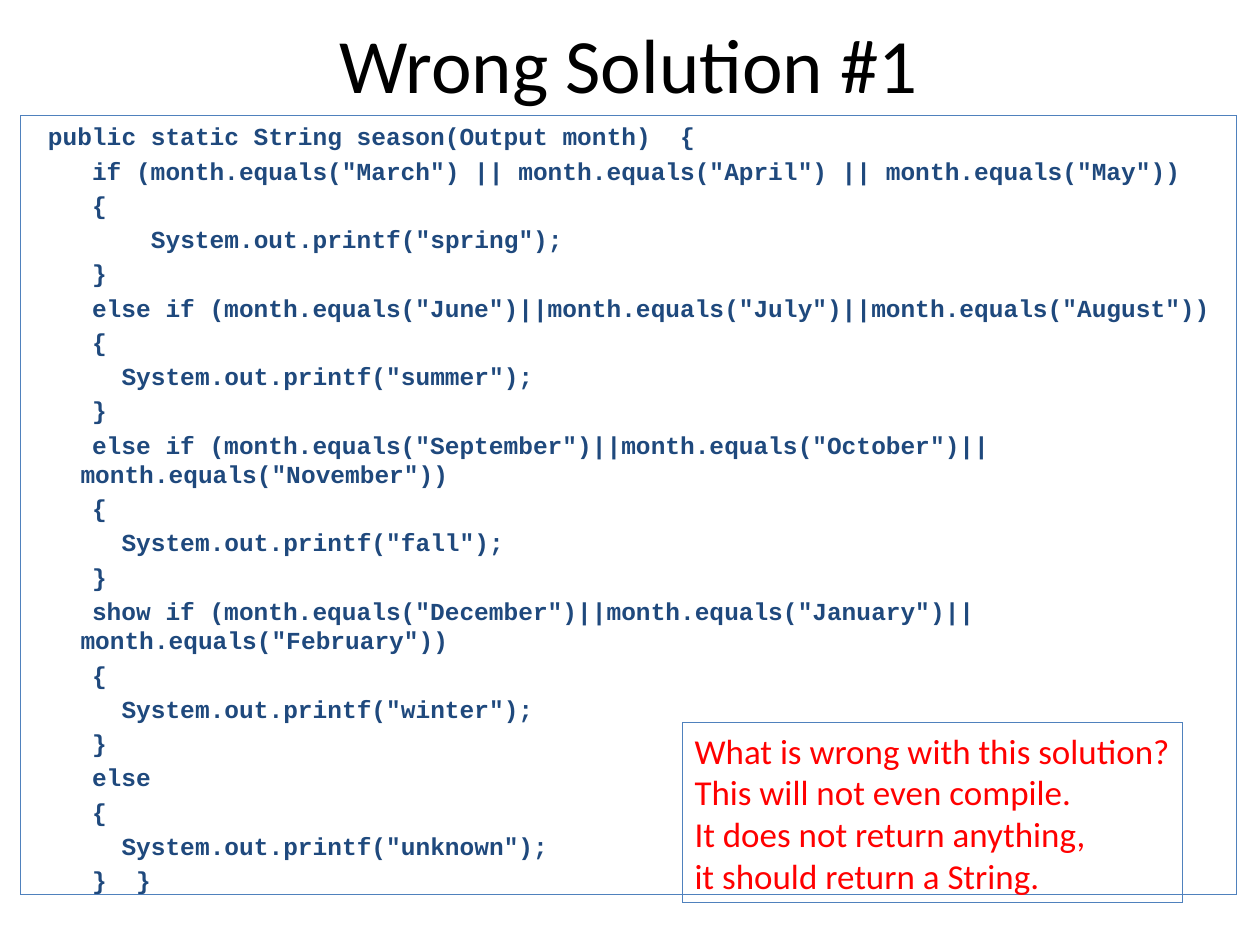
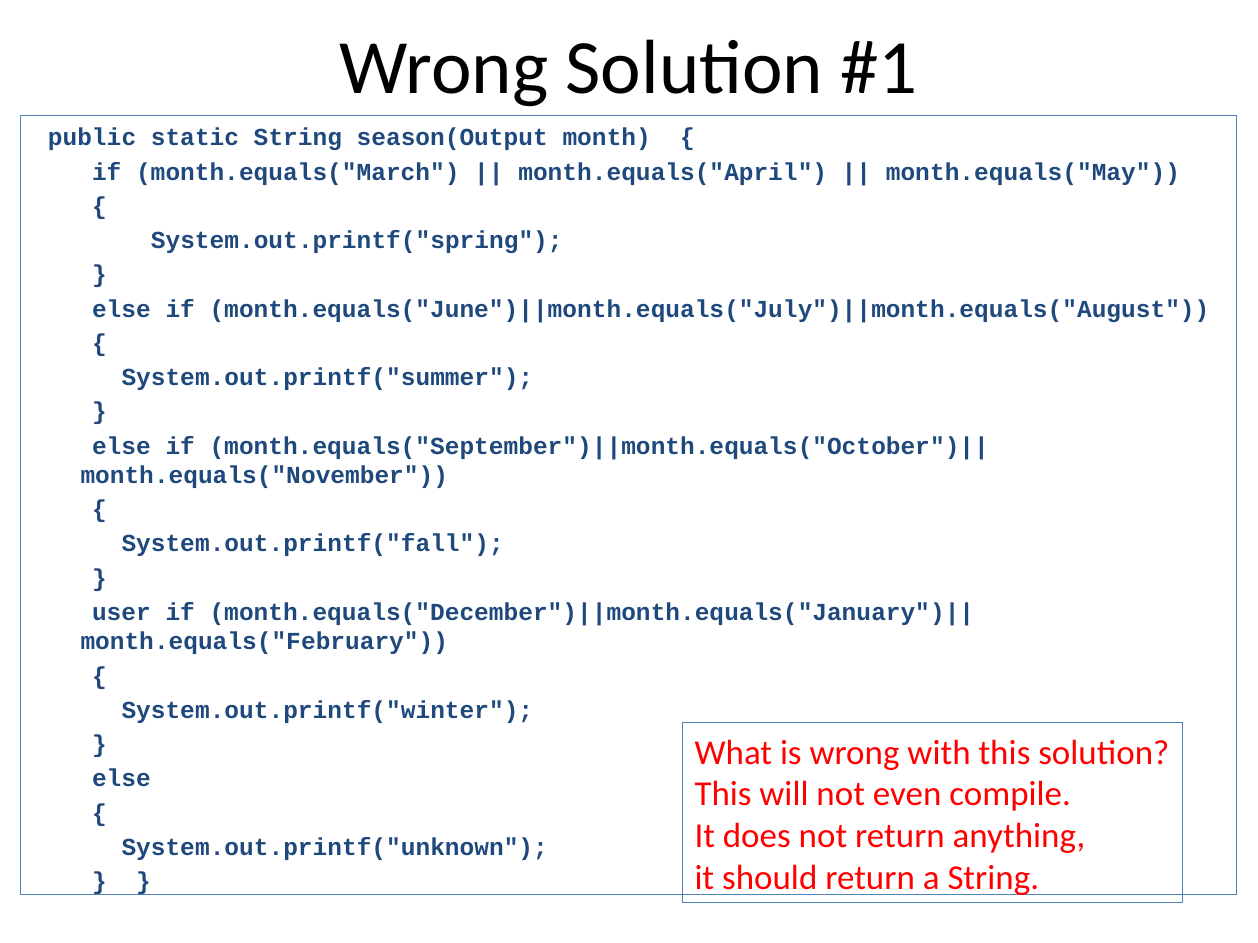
show: show -> user (121, 613)
